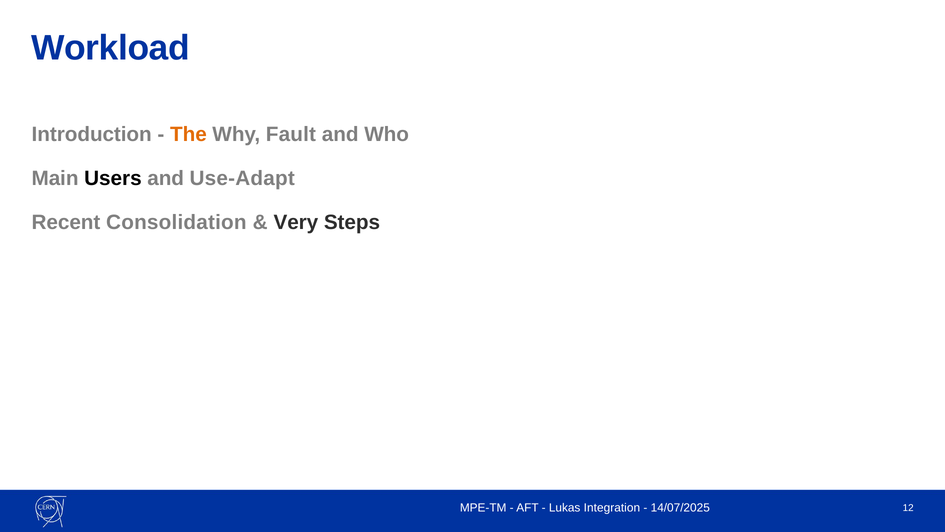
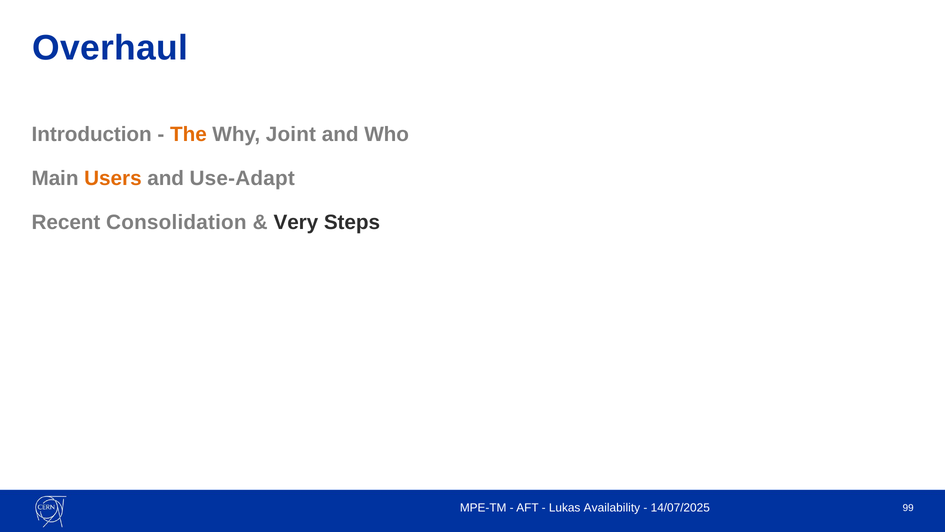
Workload: Workload -> Overhaul (110, 48)
Fault: Fault -> Joint (291, 134)
Users colour: black -> orange (113, 178)
Integration: Integration -> Availability (612, 508)
12: 12 -> 99 (908, 507)
